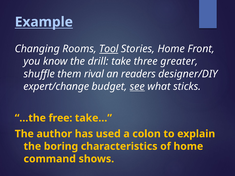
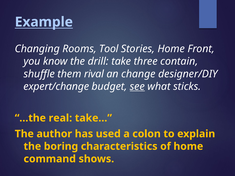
Tool underline: present -> none (109, 49)
greater: greater -> contain (179, 61)
readers: readers -> change (138, 74)
free: free -> real (60, 118)
